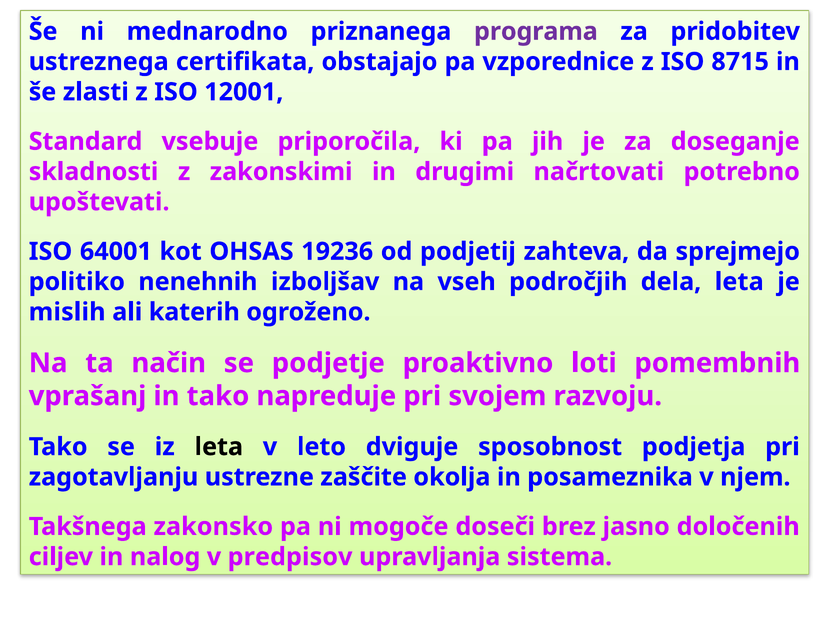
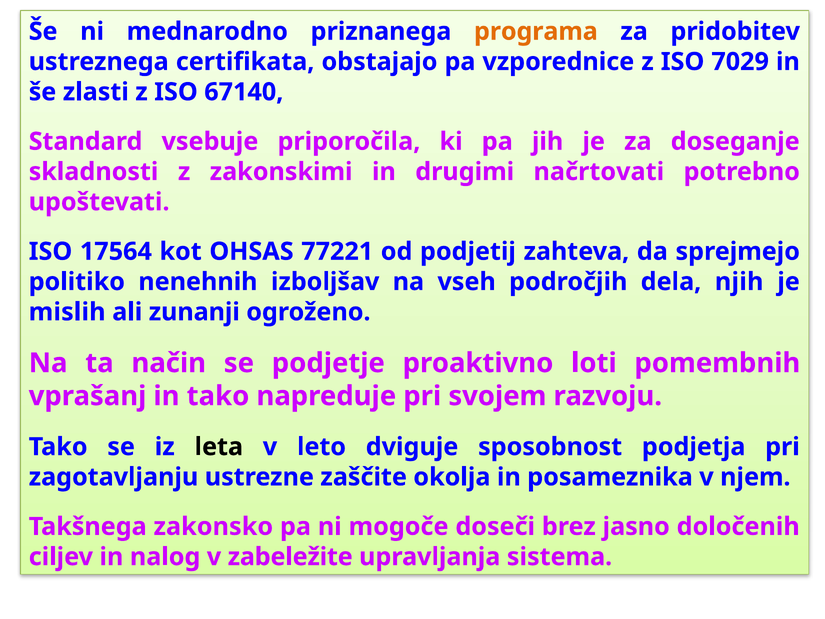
programa colour: purple -> orange (536, 31)
8715: 8715 -> 7029 (740, 62)
12001: 12001 -> 67140 (244, 92)
64001: 64001 -> 17564 (116, 251)
19236: 19236 -> 77221 (337, 251)
dela leta: leta -> njih (739, 282)
katerih: katerih -> zunanji (194, 312)
predpisov: predpisov -> zabeležite (290, 557)
